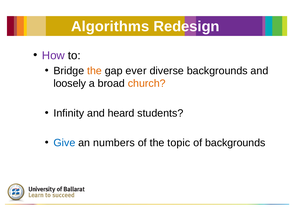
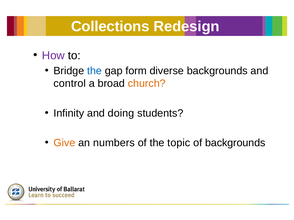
Algorithms: Algorithms -> Collections (110, 26)
the colour: orange -> blue (94, 71)
ever: ever -> form (136, 71)
loosely: loosely -> control (70, 84)
heard: heard -> doing (121, 113)
Give colour: blue -> orange (64, 143)
